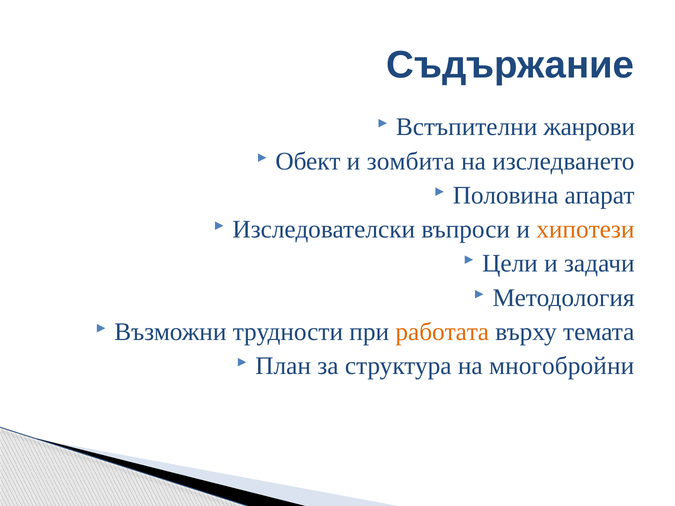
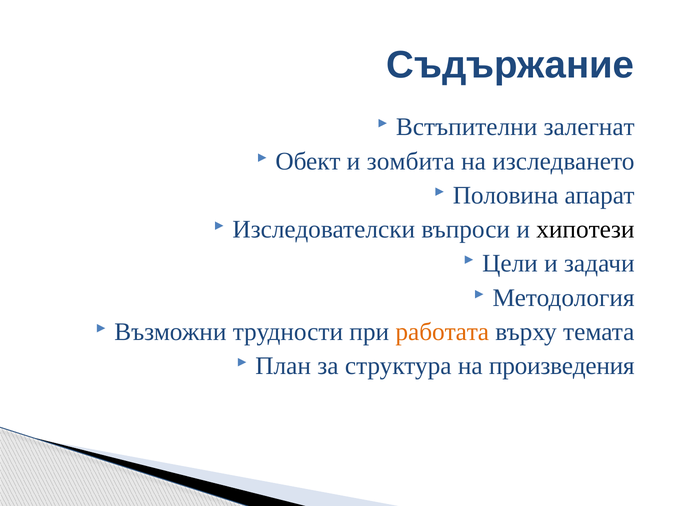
жанрови: жанрови -> залегнат (589, 127)
хипотези colour: orange -> black (585, 230)
многобройни: многобройни -> произведения (562, 366)
